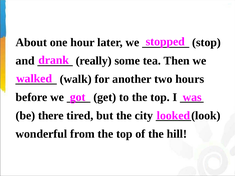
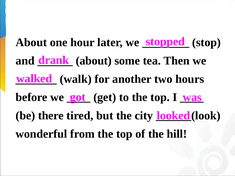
really: really -> about (94, 61)
